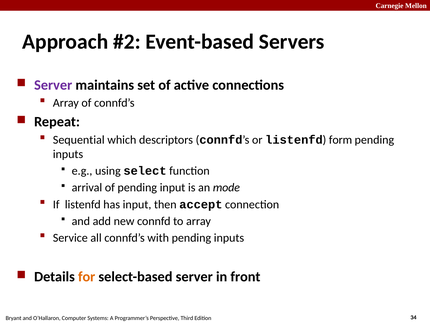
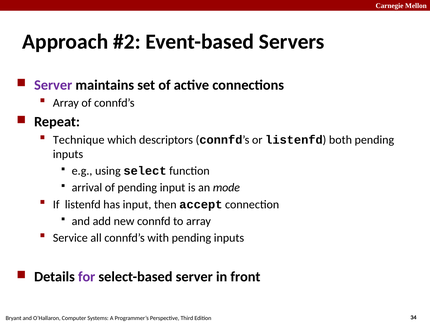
Sequential: Sequential -> Technique (79, 140)
form: form -> both (340, 140)
for colour: orange -> purple (87, 276)
